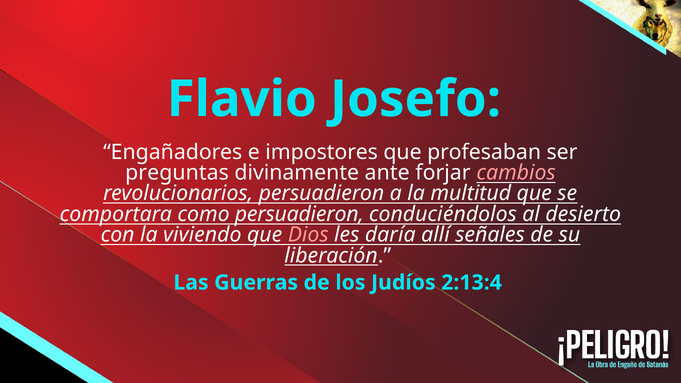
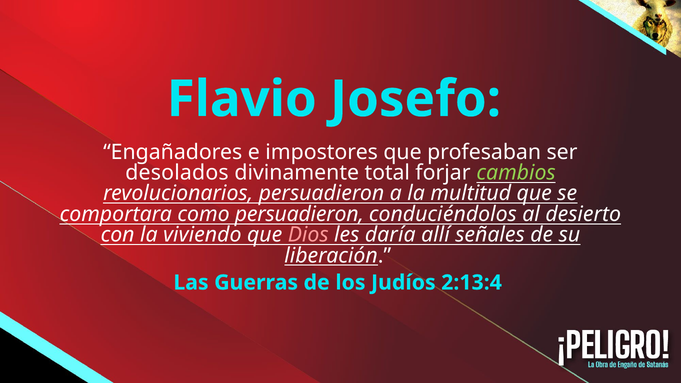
preguntas: preguntas -> desolados (177, 173)
ante: ante -> total (387, 173)
cambios colour: pink -> light green (516, 173)
